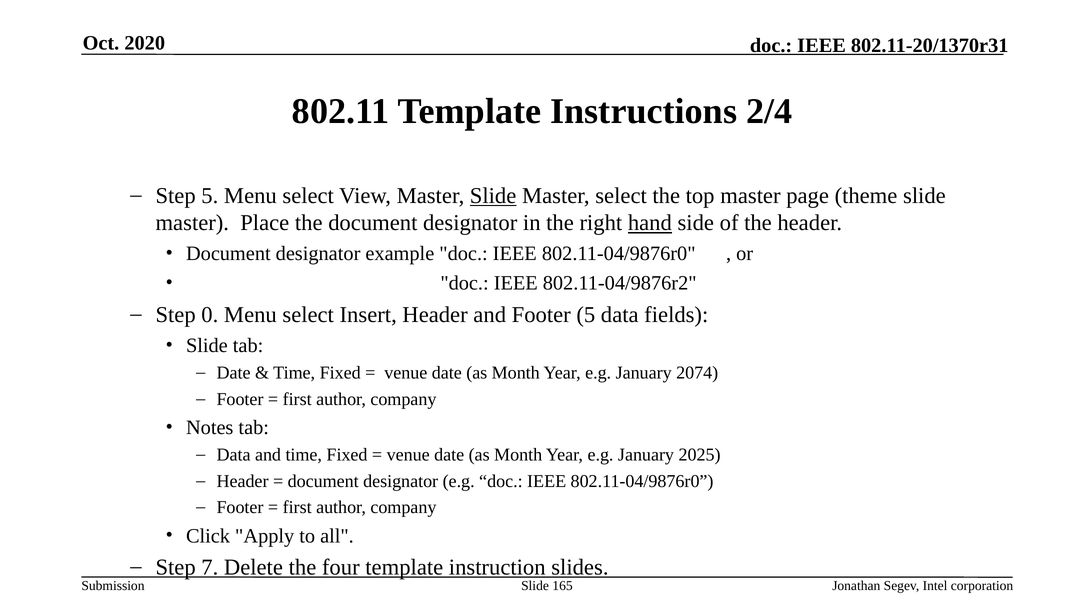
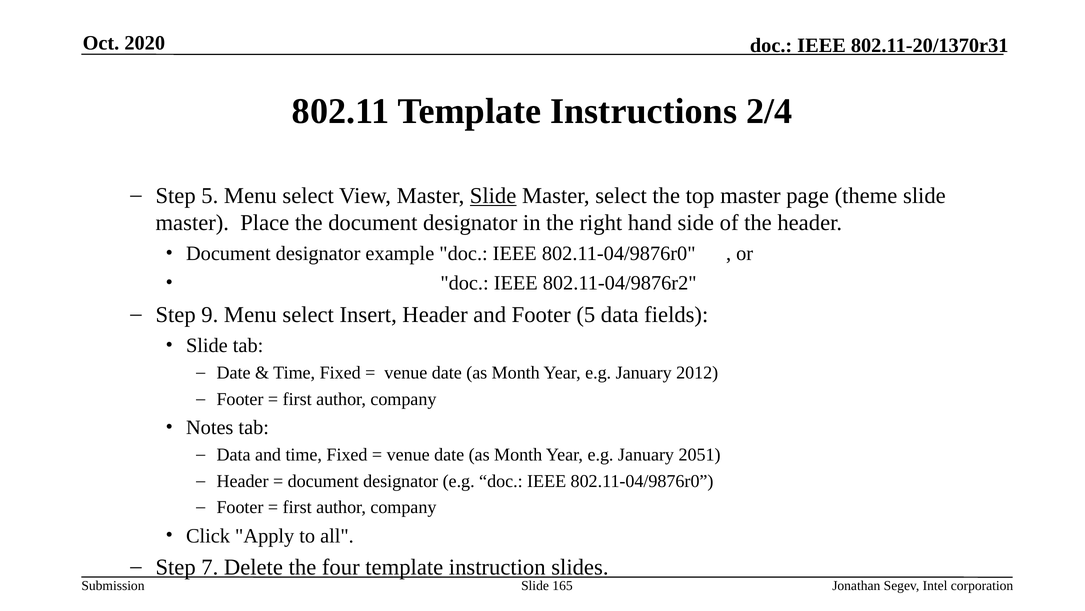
hand underline: present -> none (650, 223)
0: 0 -> 9 (210, 314)
2074: 2074 -> 2012 (697, 373)
2025: 2025 -> 2051 (700, 455)
